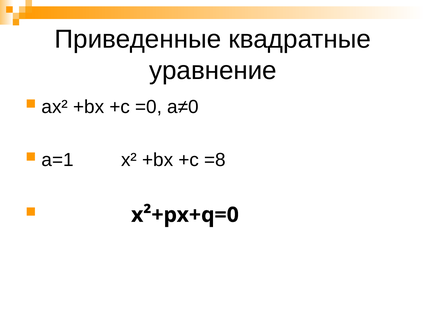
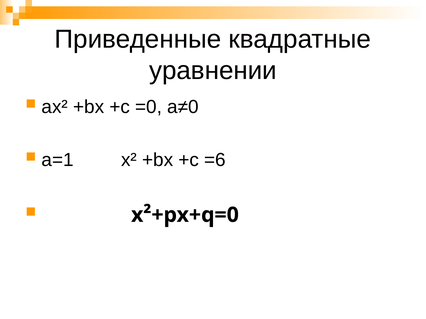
уравнение: уравнение -> уравнении (213, 71)
=8: =8 -> =6 (215, 160)
